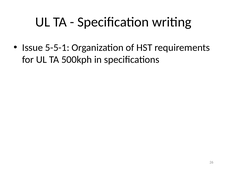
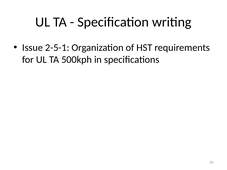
5-5-1: 5-5-1 -> 2-5-1 (57, 48)
